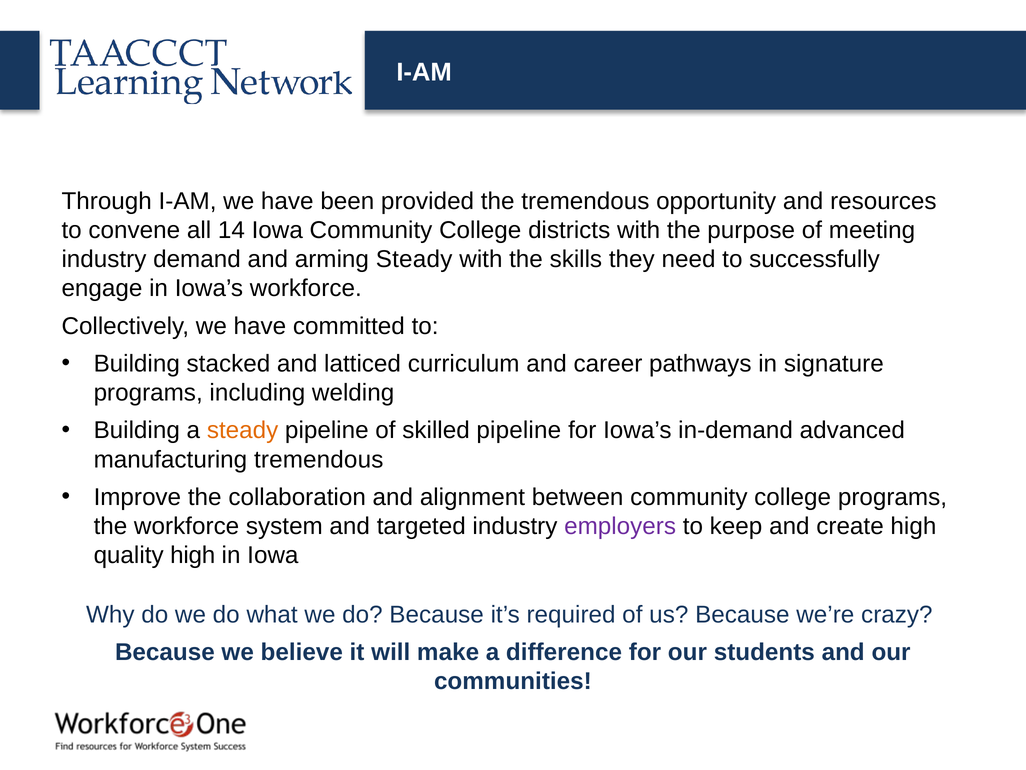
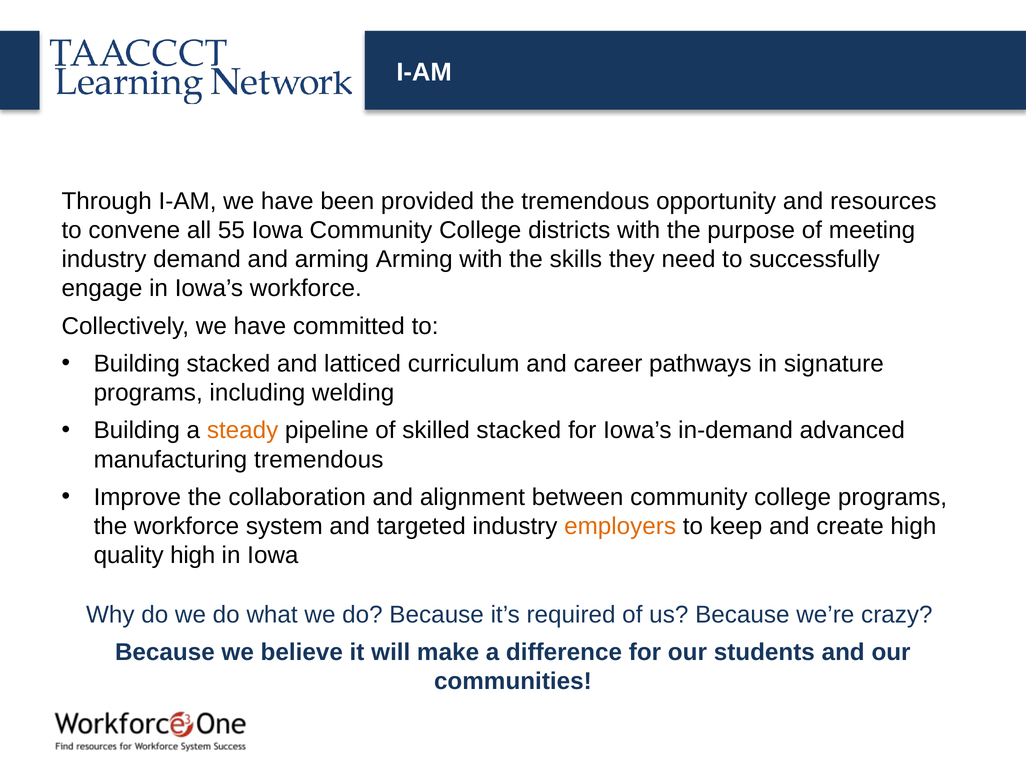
14: 14 -> 55 (231, 230)
arming Steady: Steady -> Arming (414, 259)
skilled pipeline: pipeline -> stacked (519, 430)
employers colour: purple -> orange (620, 526)
